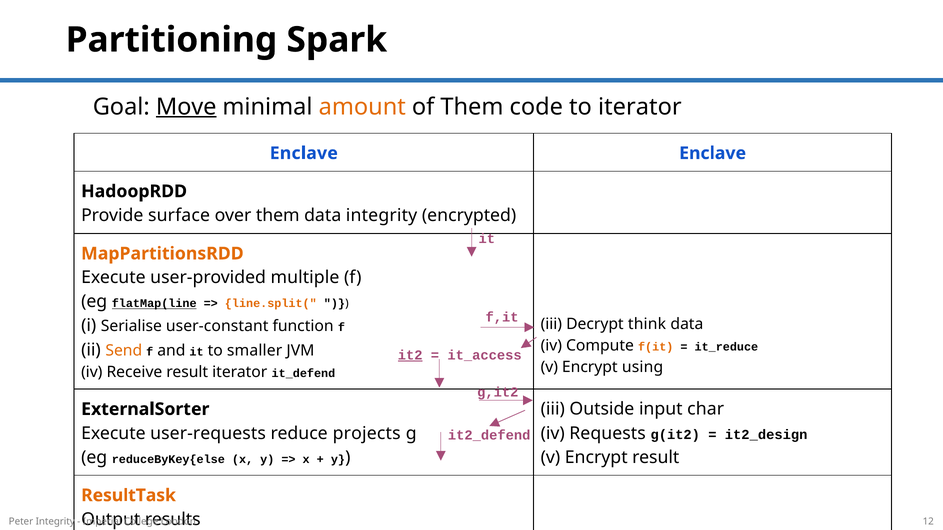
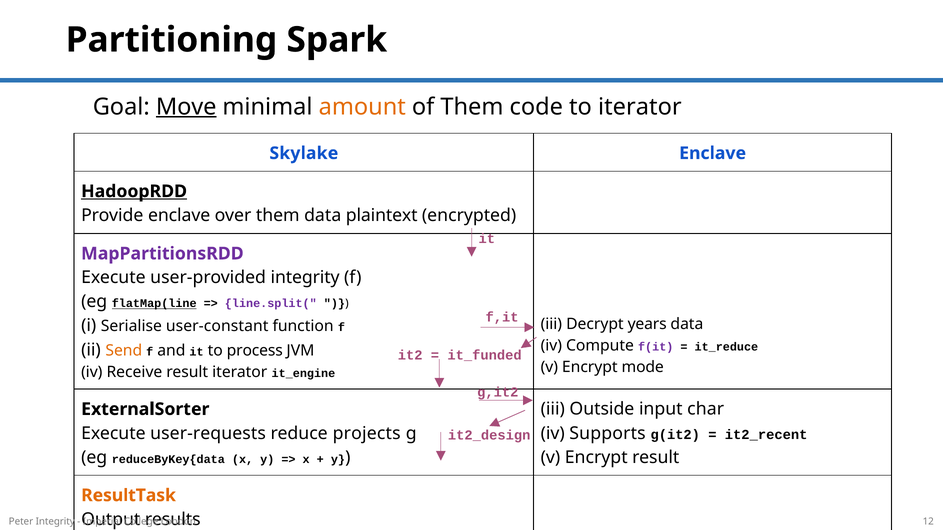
Enclave: Enclave -> Skylake (304, 153)
HadoopRDD underline: none -> present (134, 192)
Provide surface: surface -> enclave (179, 216)
data integrity: integrity -> plaintext (382, 216)
MapPartitionsRDD colour: orange -> purple (162, 254)
user-provided multiple: multiple -> integrity (305, 278)
line.split( colour: orange -> purple (271, 304)
think: think -> years (647, 324)
f(it colour: orange -> purple (656, 347)
smaller: smaller -> process (255, 351)
it2 underline: present -> none (410, 355)
it_access: it_access -> it_funded (485, 355)
using: using -> mode (643, 367)
it_defend: it_defend -> it_engine (303, 374)
Requests: Requests -> Supports (607, 434)
it2_design: it2_design -> it2_recent (766, 435)
it2_defend: it2_defend -> it2_design (489, 436)
reduceByKey{else: reduceByKey{else -> reduceByKey{data (168, 460)
